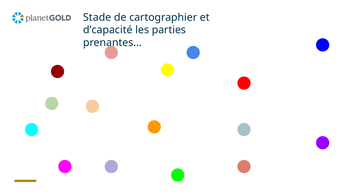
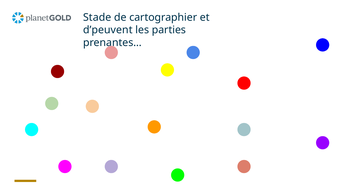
d’capacité: d’capacité -> d’peuvent (108, 30)
